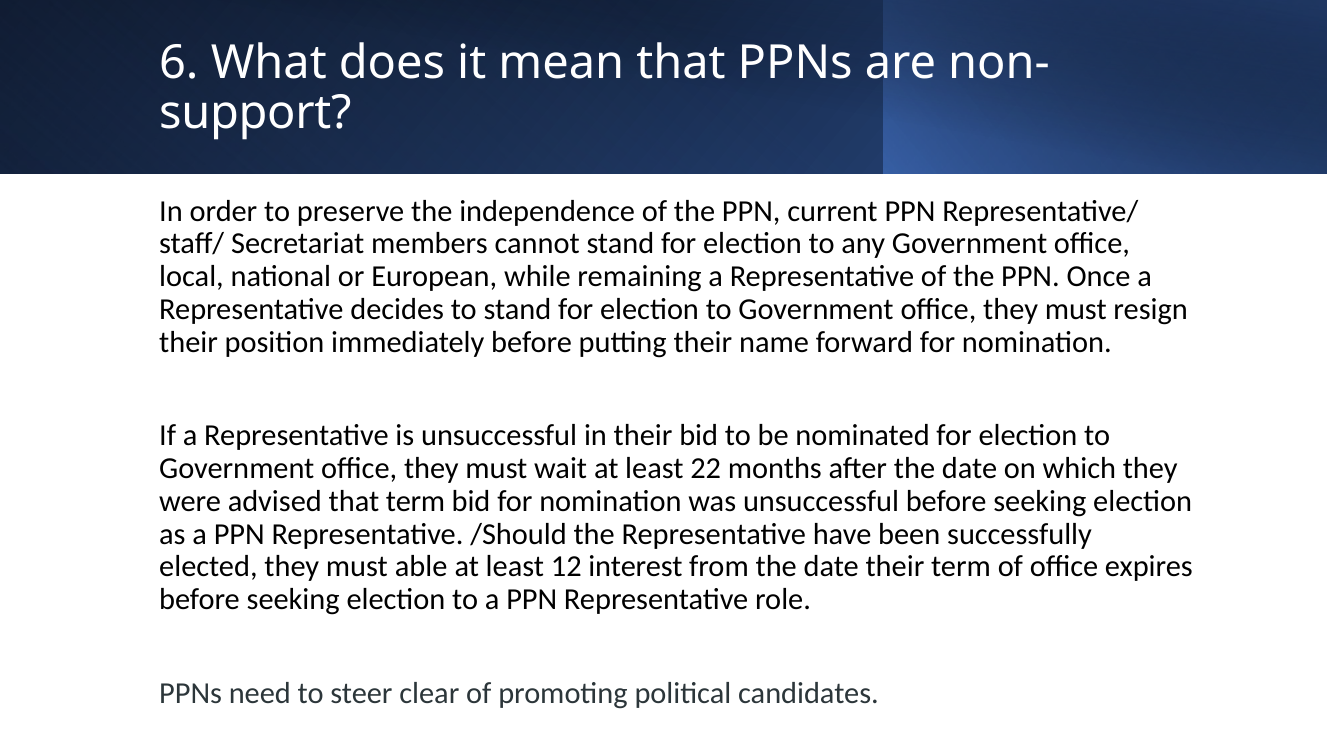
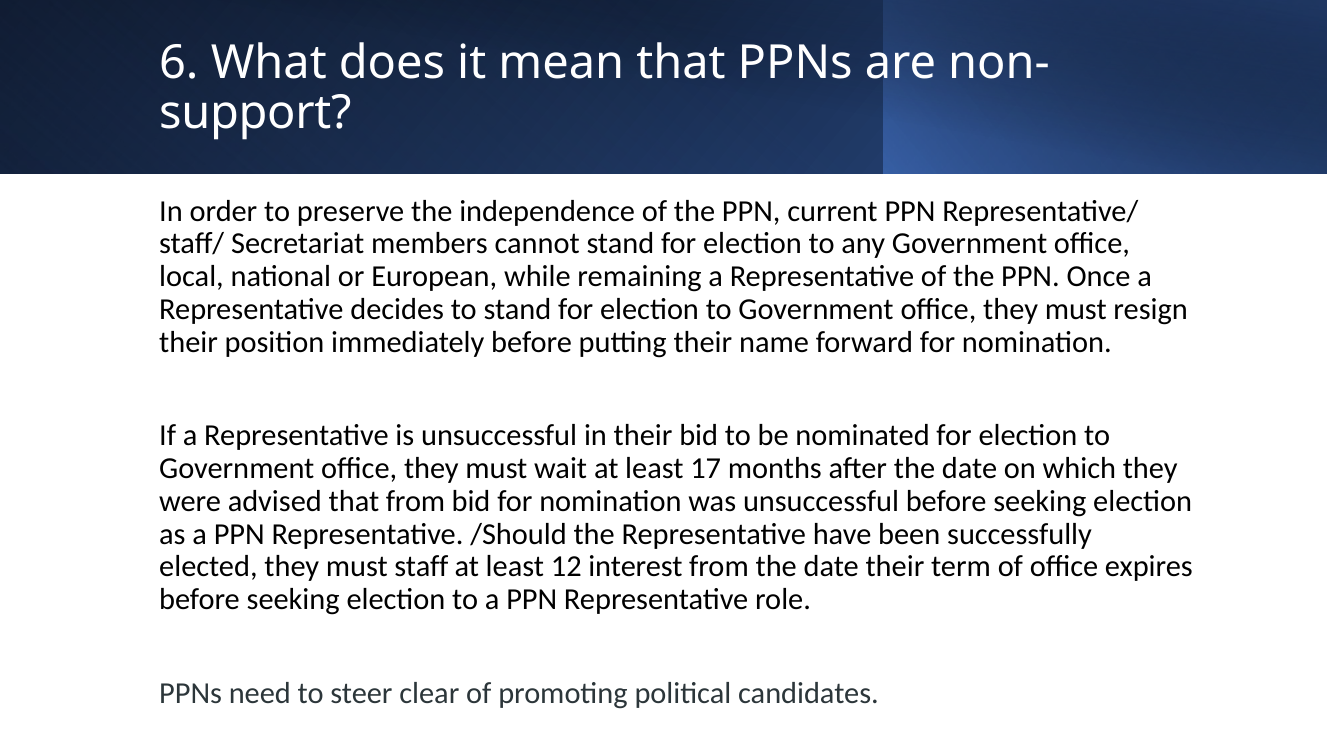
22: 22 -> 17 (706, 468)
that term: term -> from (416, 501)
able: able -> staff (421, 566)
